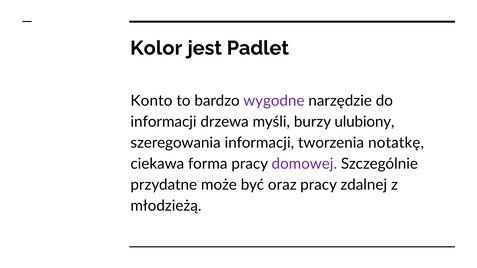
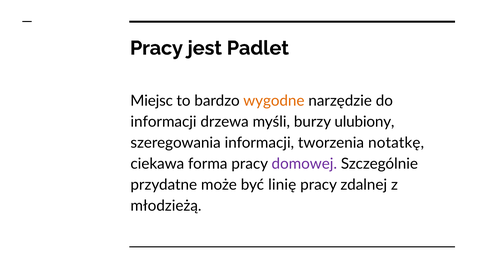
Kolor: Kolor -> Pracy (156, 48)
Konto: Konto -> Miejsc (152, 101)
wygodne colour: purple -> orange (274, 101)
oraz: oraz -> linię (282, 185)
